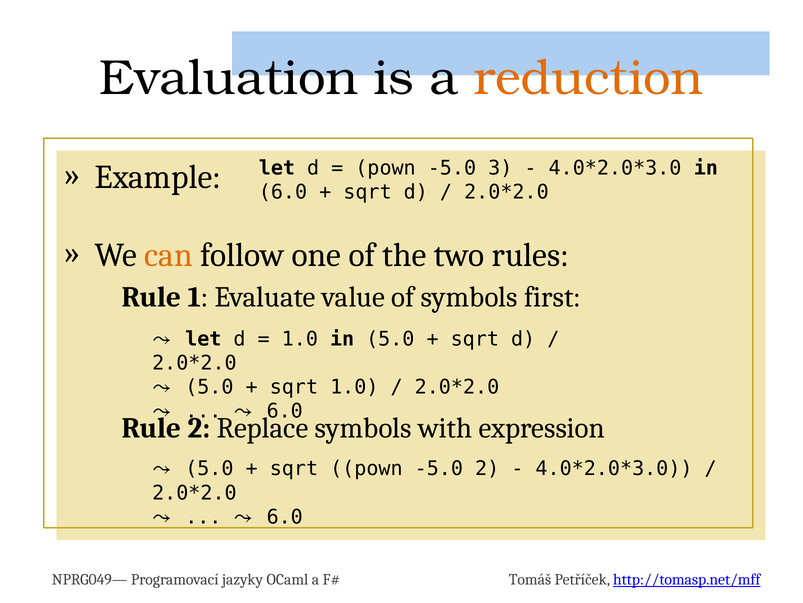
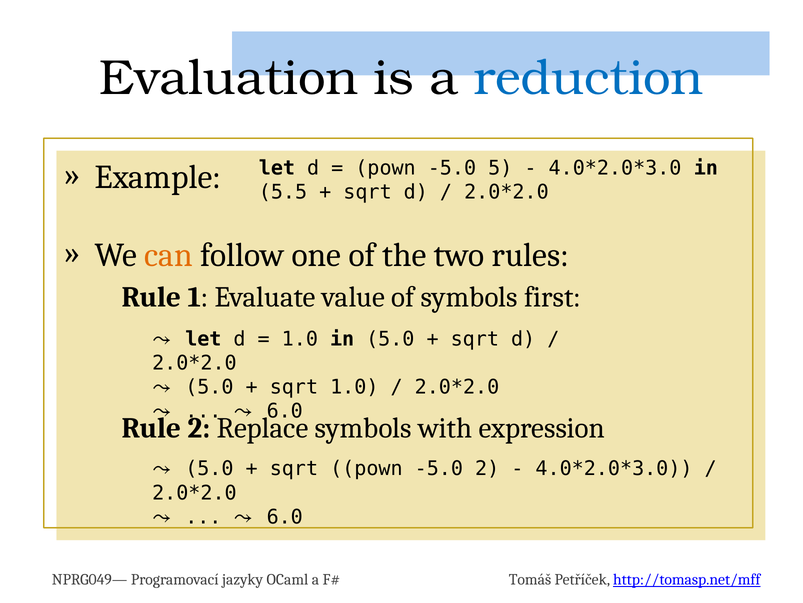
reduction colour: orange -> blue (588, 78)
3: 3 -> 5 (500, 168)
6.0: 6.0 -> 5.5 (283, 192)
